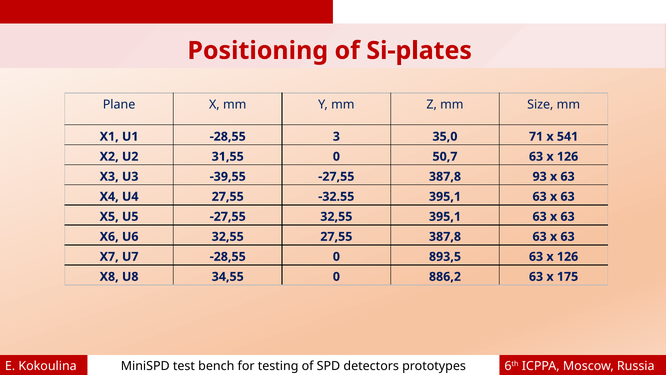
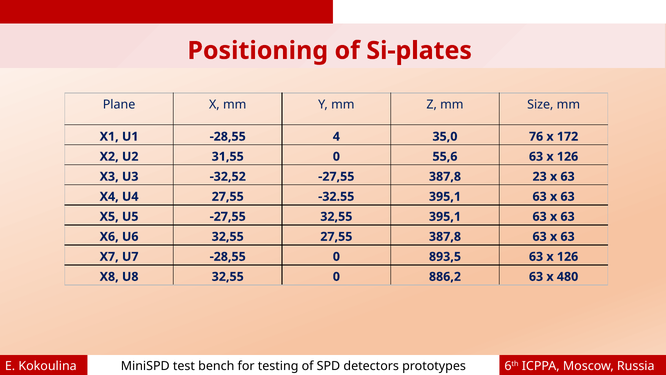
3: 3 -> 4 (336, 136)
71: 71 -> 76 (536, 136)
541: 541 -> 172 (568, 136)
50,7: 50,7 -> 55,6 (445, 156)
-39,55: -39,55 -> -32,52 (228, 176)
93: 93 -> 23 (540, 176)
U8 34,55: 34,55 -> 32,55 (228, 276)
175: 175 -> 480 (568, 276)
